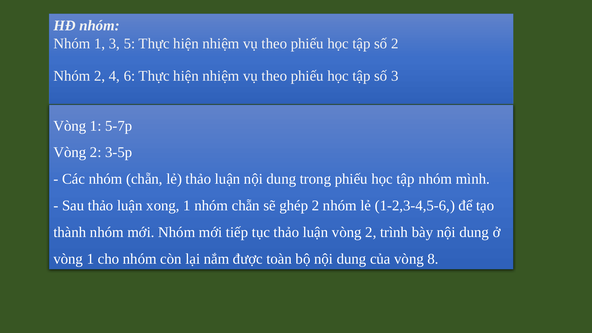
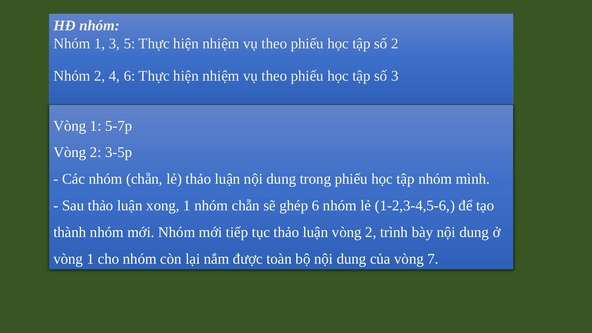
ghép 2: 2 -> 6 (316, 206)
8: 8 -> 7 (433, 259)
